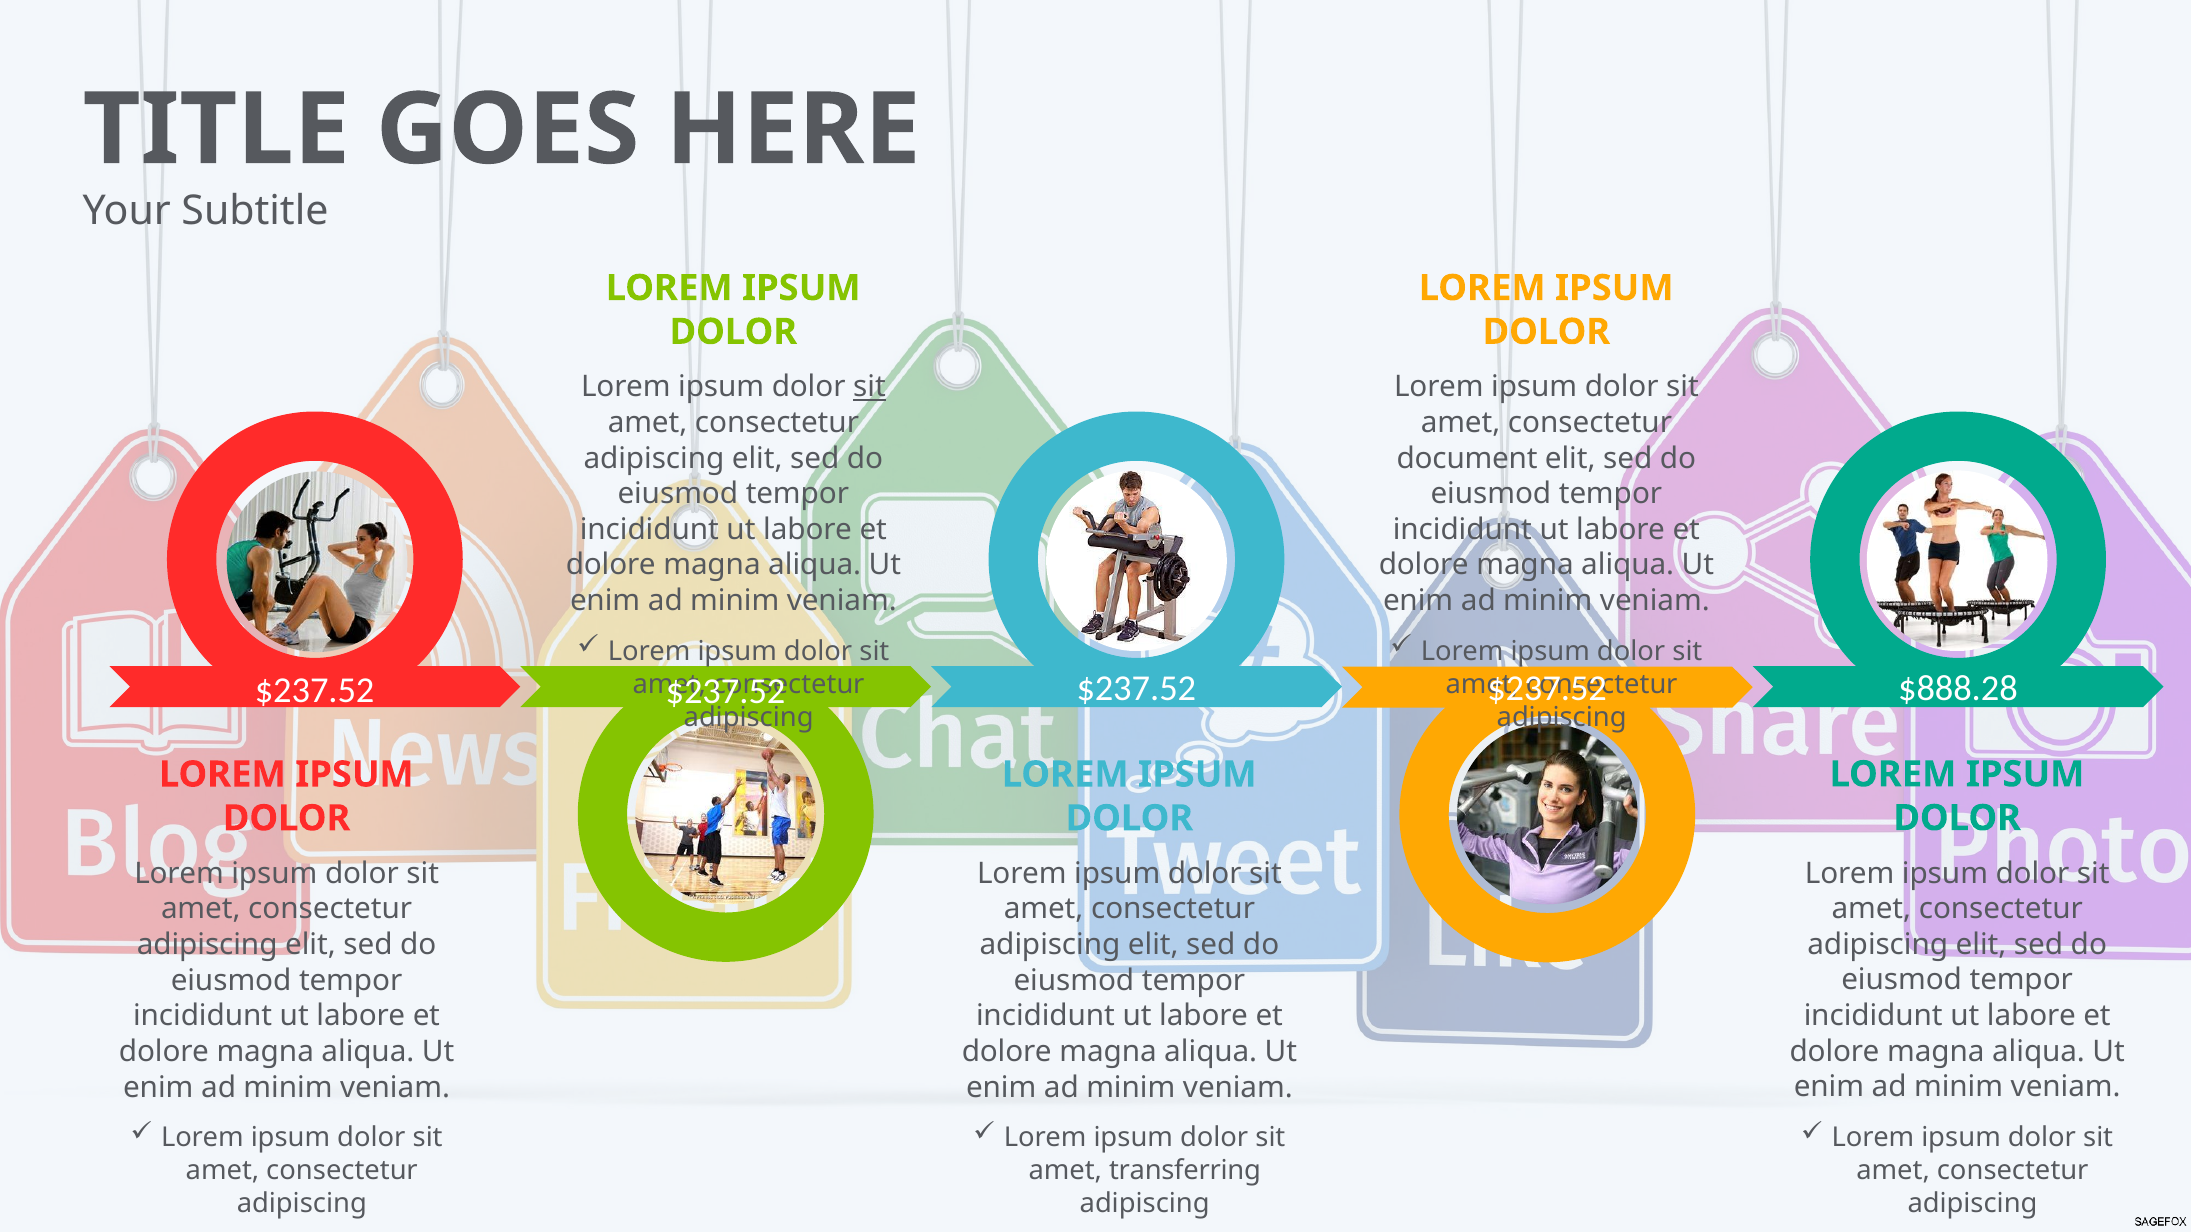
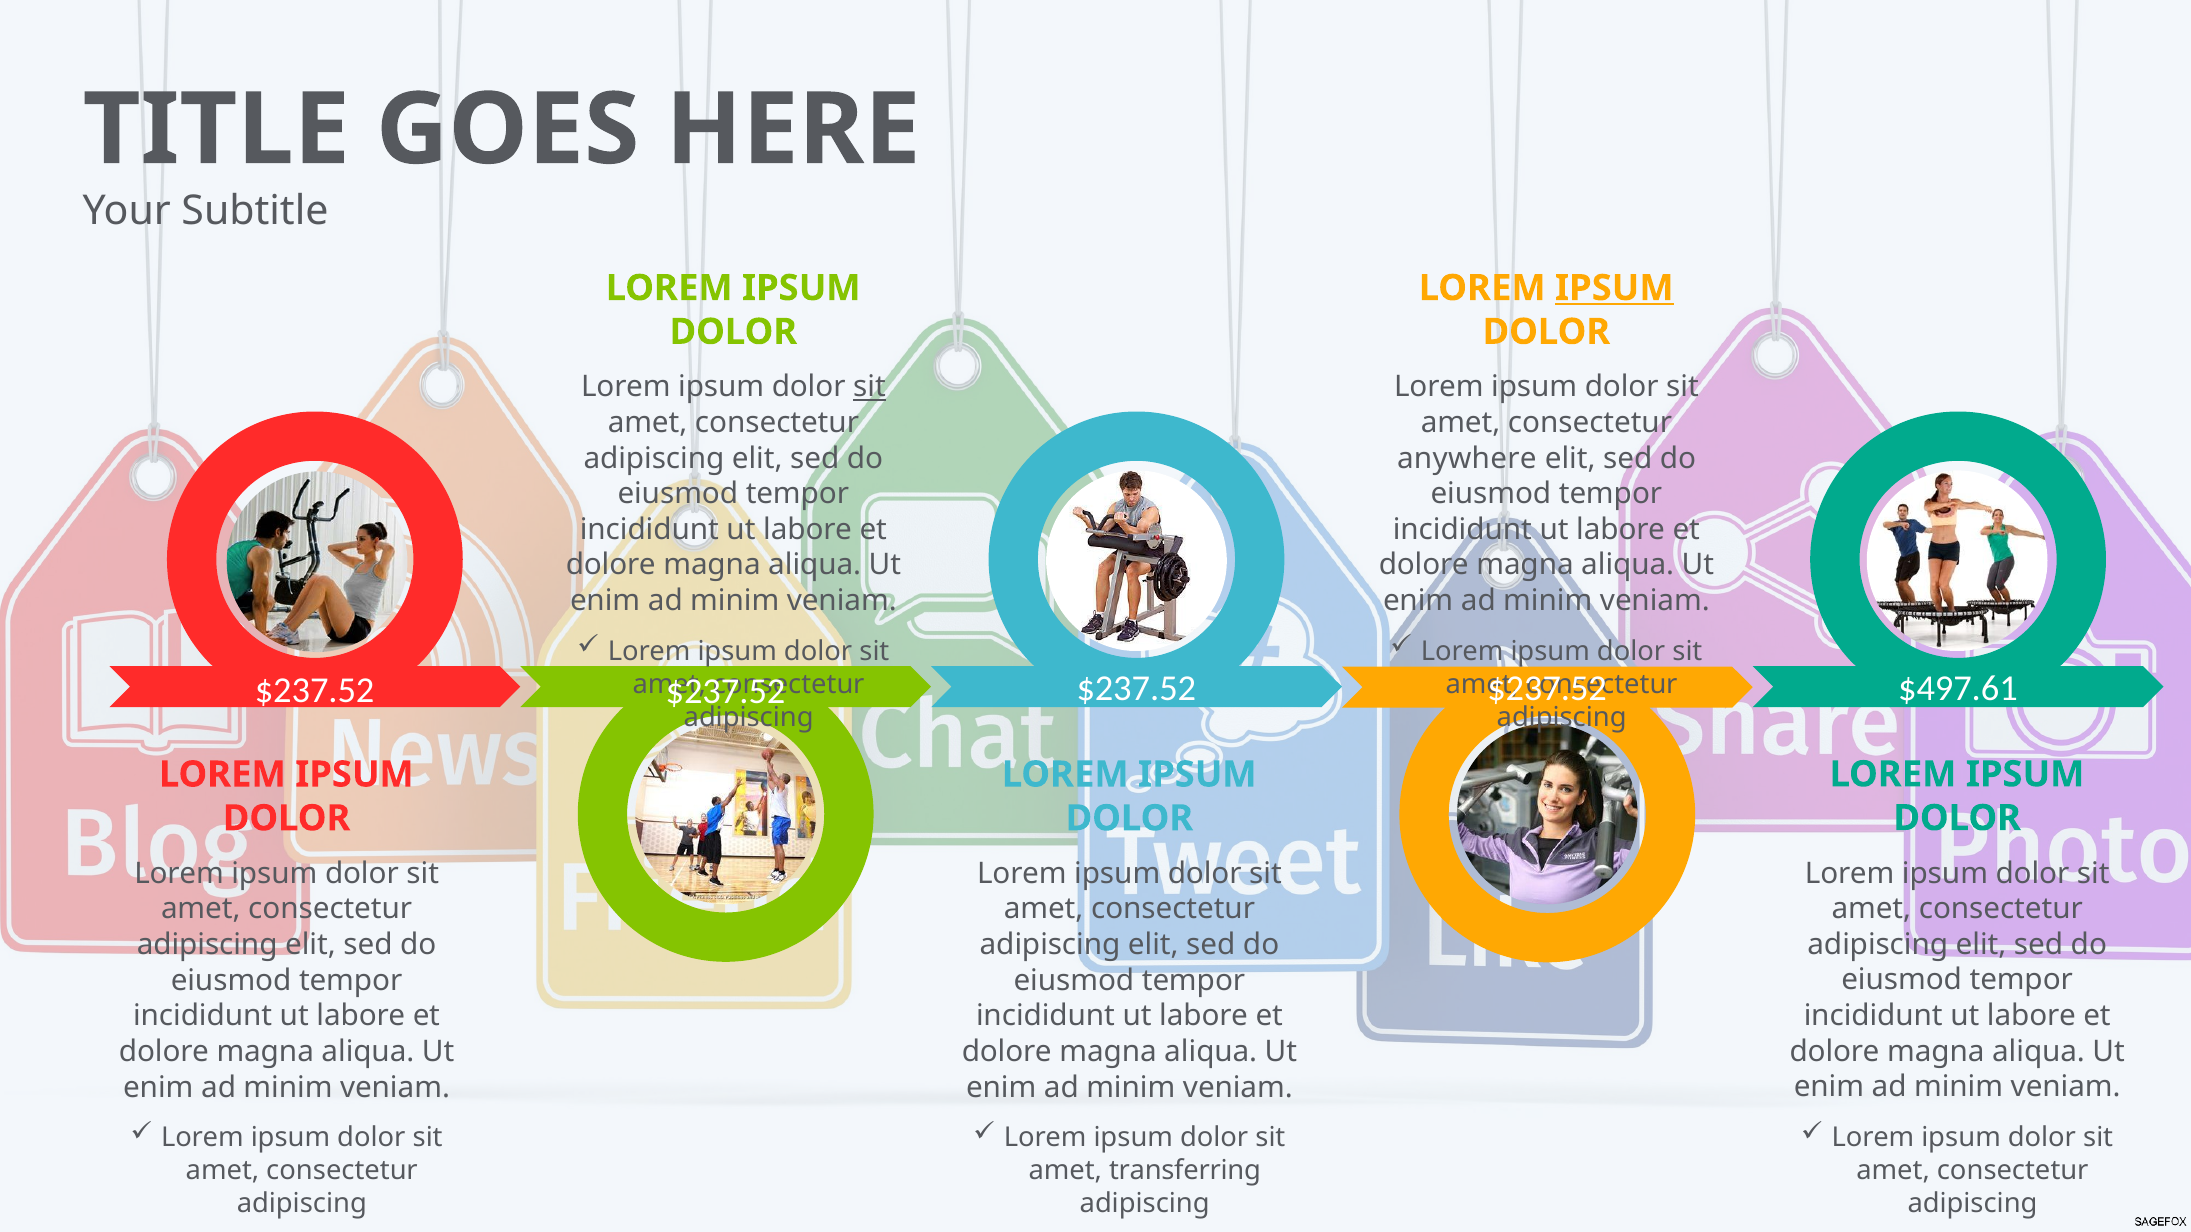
IPSUM underline: none -> present (1614, 288)
document: document -> anywhere (1467, 458)
$888.28: $888.28 -> $497.61 (1958, 689)
